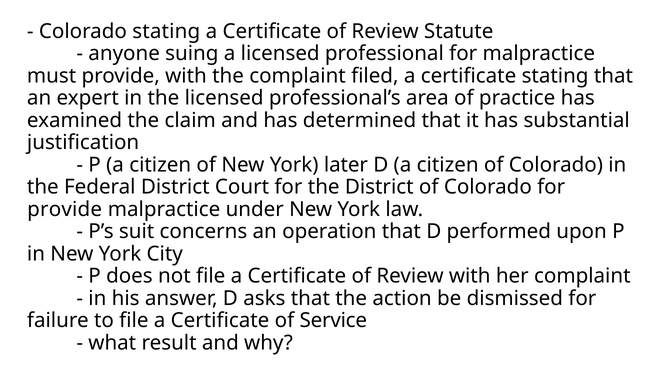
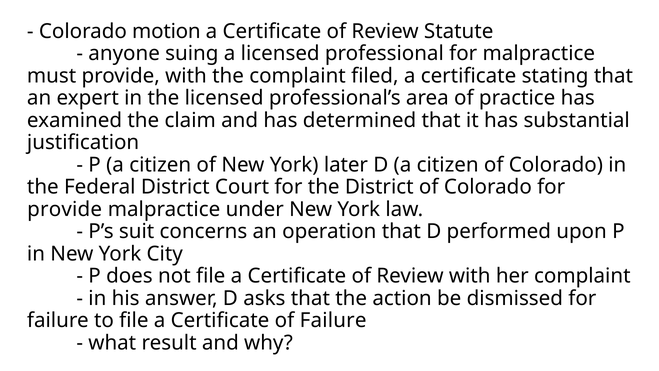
Colorado stating: stating -> motion (166, 31)
of Service: Service -> Failure (333, 320)
